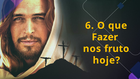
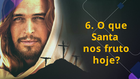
Fazer: Fazer -> Santa (105, 37)
